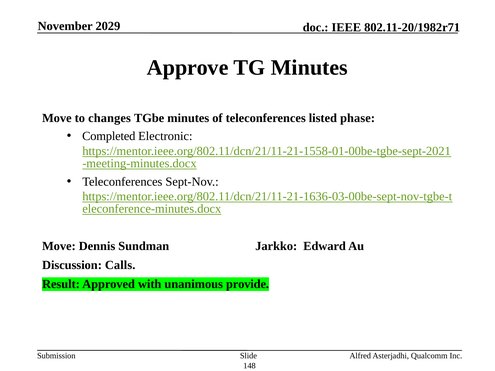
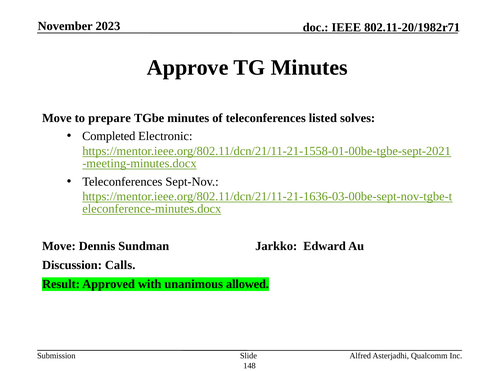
2029: 2029 -> 2023 (108, 26)
changes: changes -> prepare (110, 118)
phase: phase -> solves (358, 118)
provide: provide -> allowed (248, 284)
